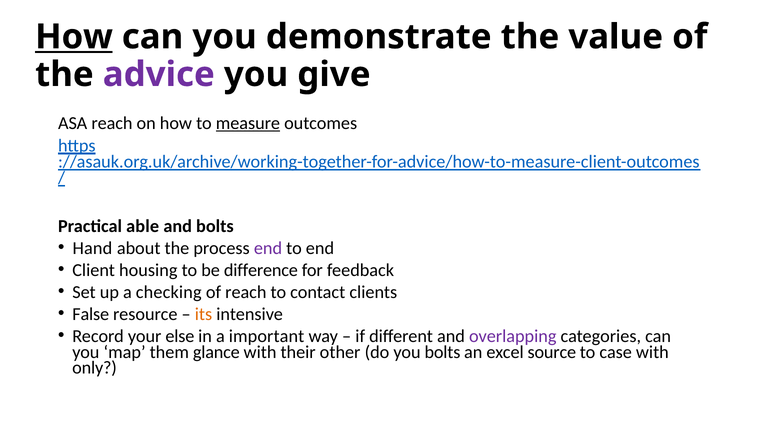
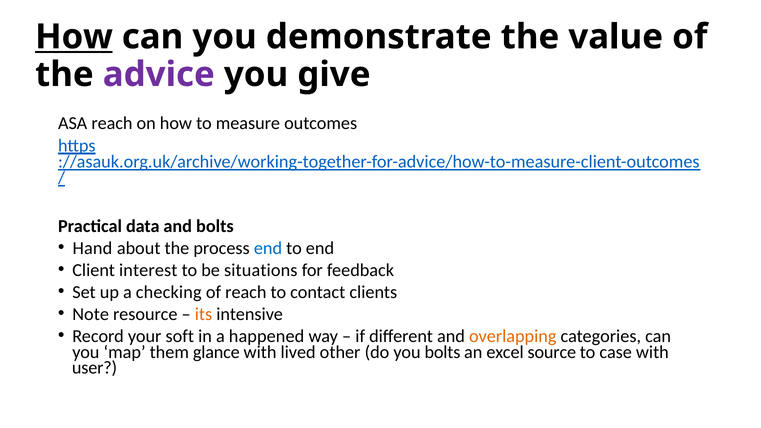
measure underline: present -> none (248, 123)
able: able -> data (143, 226)
end colour: purple -> blue (268, 248)
housing: housing -> interest (148, 270)
difference: difference -> situations (261, 270)
False: False -> Note (91, 314)
else: else -> soft (180, 337)
important: important -> happened (267, 337)
overlapping colour: purple -> orange (513, 337)
their: their -> lived (298, 352)
only: only -> user (95, 368)
